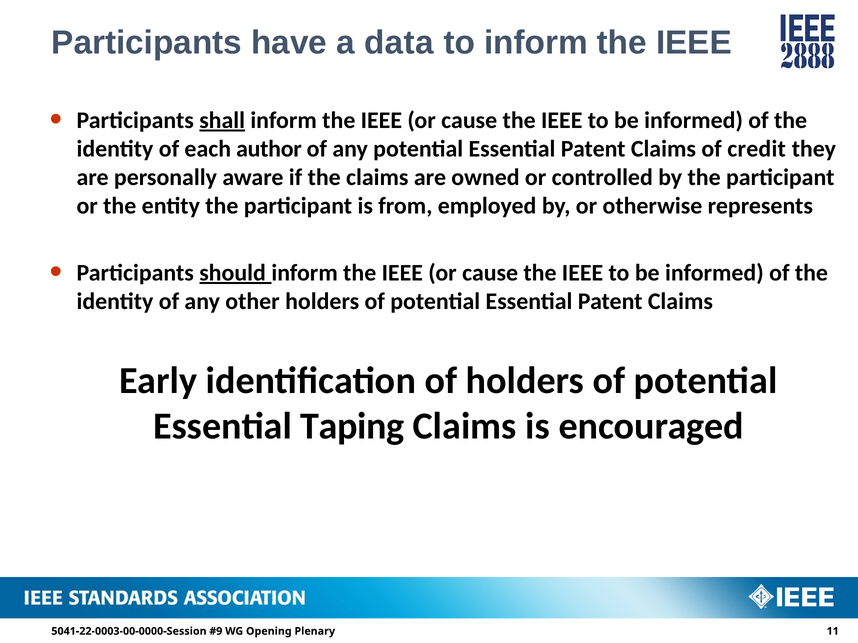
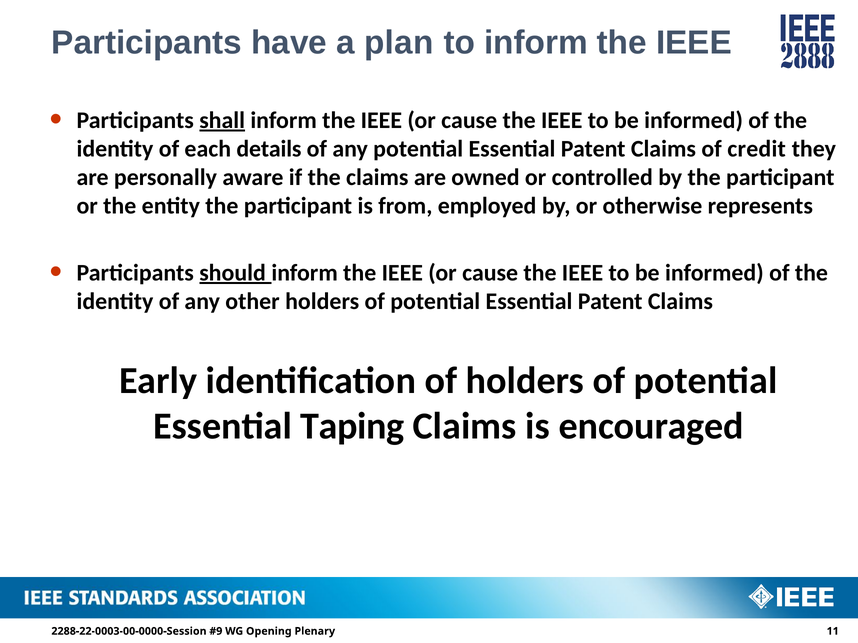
data: data -> plan (399, 43)
author: author -> details (269, 149)
5041-22-0003-00-0000-Session: 5041-22-0003-00-0000-Session -> 2288-22-0003-00-0000-Session (129, 632)
